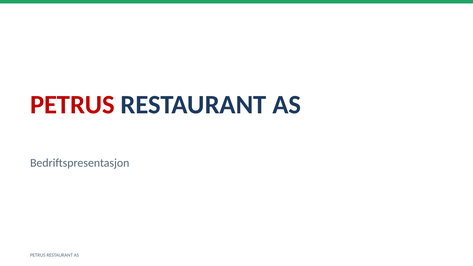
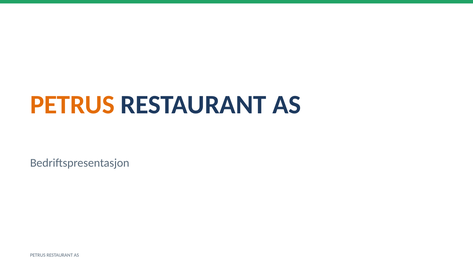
PETRUS colour: red -> orange (72, 105)
